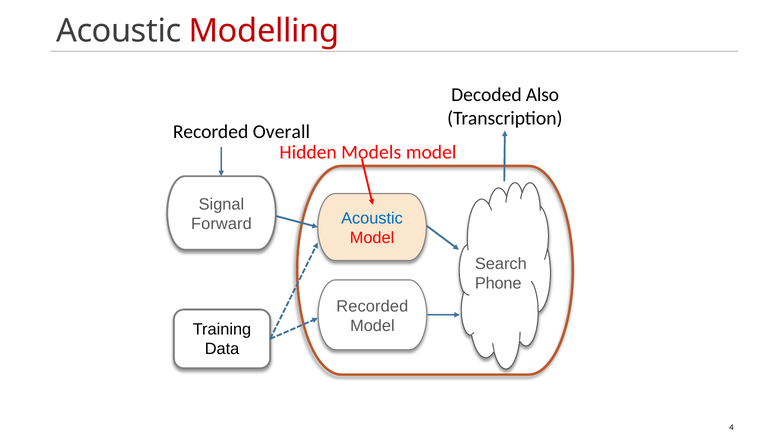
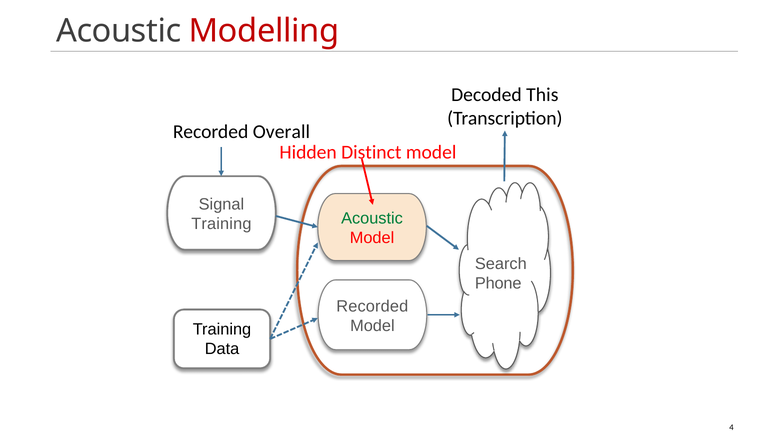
Also: Also -> This (542, 95)
Models: Models -> Distinct (371, 152)
Acoustic colour: blue -> green (372, 218)
Forward: Forward -> Training (221, 224)
